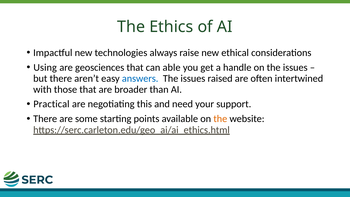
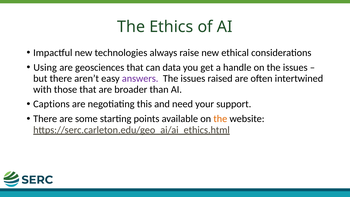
able: able -> data (172, 67)
answers colour: blue -> purple (140, 78)
Practical: Practical -> Captions (51, 104)
